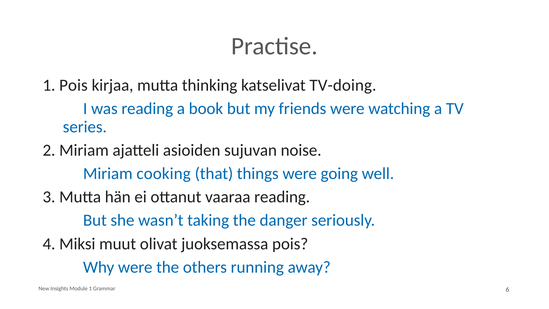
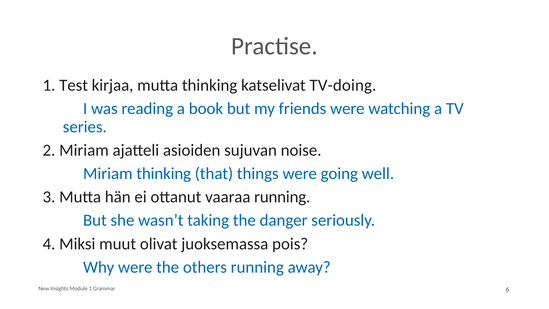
1 Pois: Pois -> Test (74, 85)
Miriam cooking: cooking -> thinking (164, 174)
vaaraa reading: reading -> running (282, 197)
